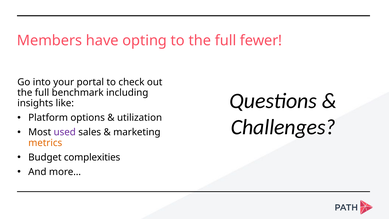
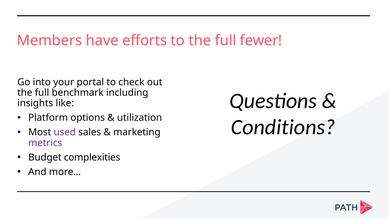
opting: opting -> efforts (145, 40)
Challenges: Challenges -> Conditions (283, 127)
metrics colour: orange -> purple (45, 143)
